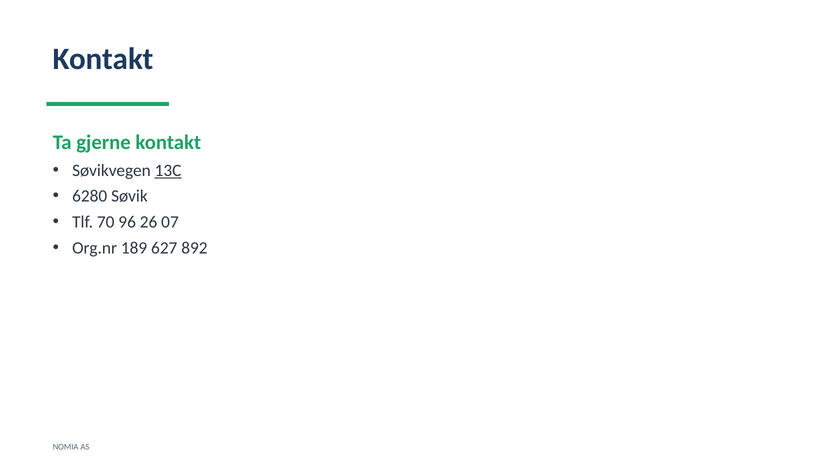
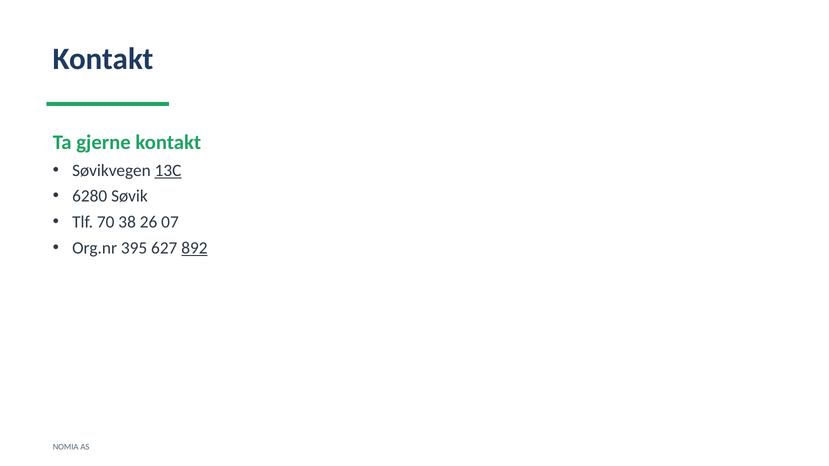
96: 96 -> 38 (127, 222)
189: 189 -> 395 (134, 248)
892 underline: none -> present (194, 248)
